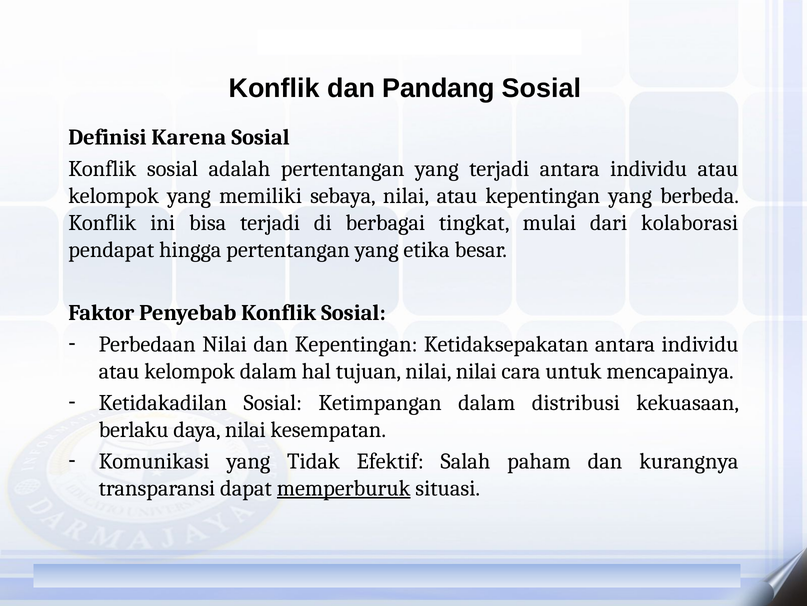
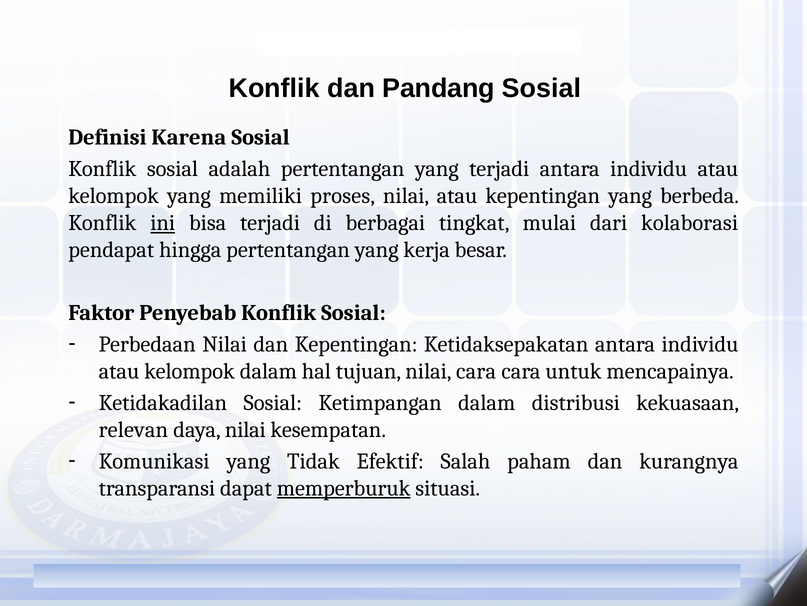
sebaya: sebaya -> proses (343, 196)
ini underline: none -> present (163, 223)
etika: etika -> kerja (427, 250)
nilai nilai: nilai -> cara (476, 371)
berlaku: berlaku -> relevan (133, 429)
